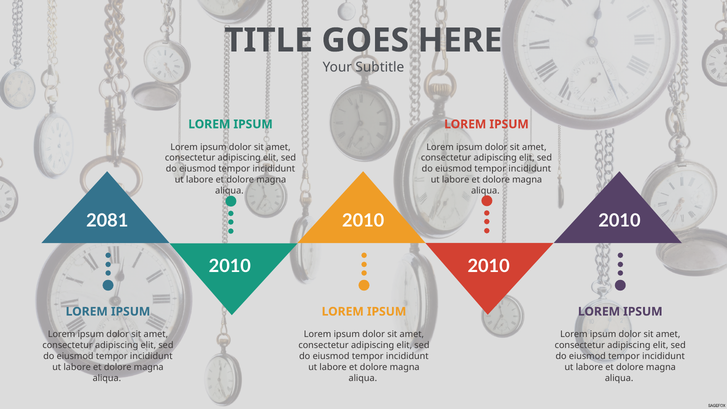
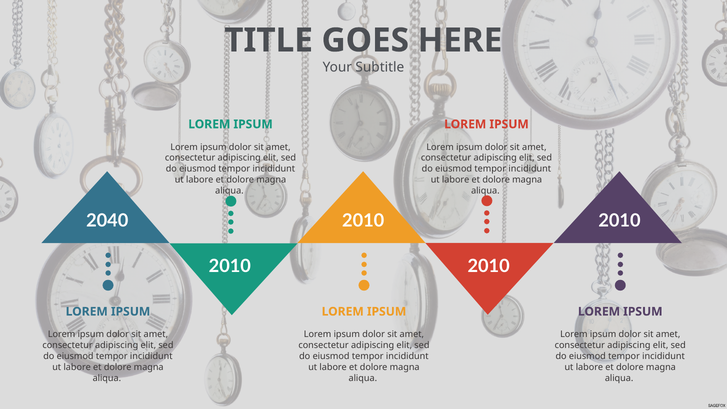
2081: 2081 -> 2040 (107, 221)
